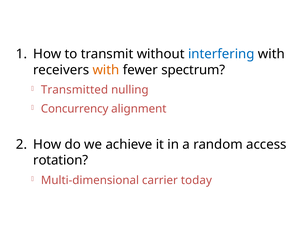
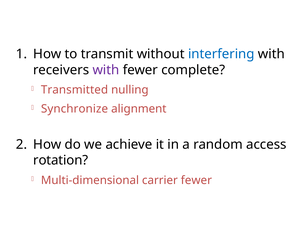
with colour: orange -> purple (106, 70)
spectrum: spectrum -> complete (193, 70)
Concurrency: Concurrency -> Synchronize (75, 109)
carrier today: today -> fewer (196, 180)
